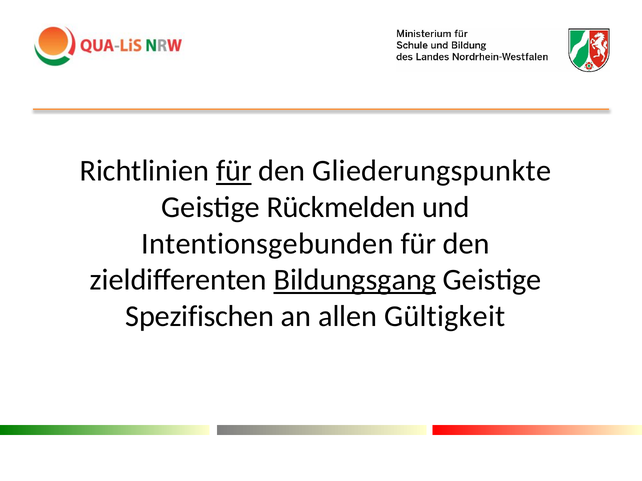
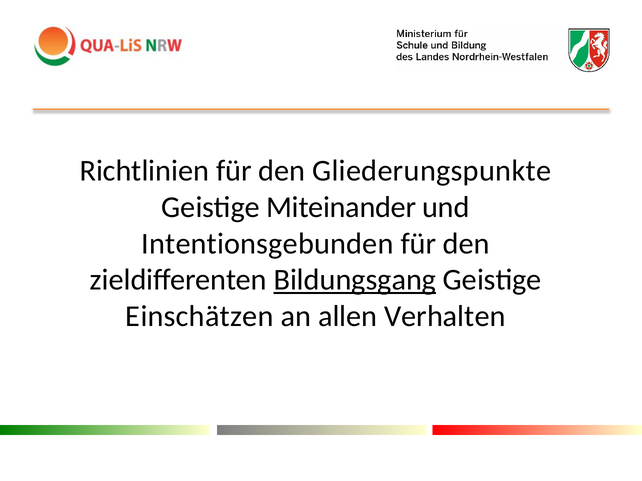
für underline: present -> none (234, 171)
Rückmelden: Rückmelden -> Miteinander (341, 208)
Spezifischen: Spezifischen -> Einschätzen (200, 317)
Gültigkeit: Gültigkeit -> Verhalten (445, 317)
